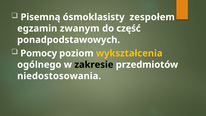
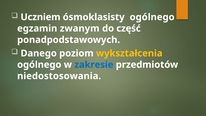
Pisemną: Pisemną -> Uczniem (40, 17)
ósmoklasisty zespołem: zespołem -> ogólnego (152, 17)
Pomocy: Pomocy -> Danego (39, 53)
zakresie colour: black -> blue (94, 65)
